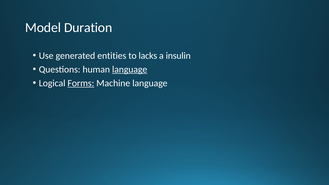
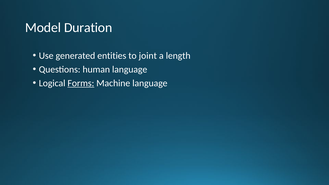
lacks: lacks -> joint (148, 56)
insulin: insulin -> length (178, 56)
language underline: present -> none (130, 69)
